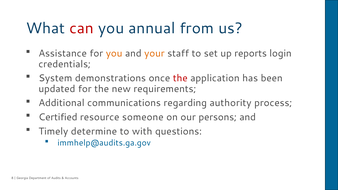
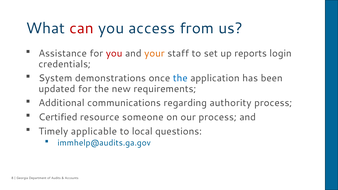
annual: annual -> access (152, 28)
you colour: orange -> red (114, 53)
the colour: red -> blue (180, 78)
our persons: persons -> process (218, 117)
determine: determine -> applicable (94, 131)
with: with -> local (142, 131)
